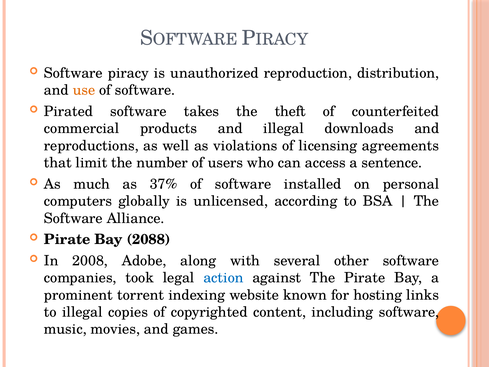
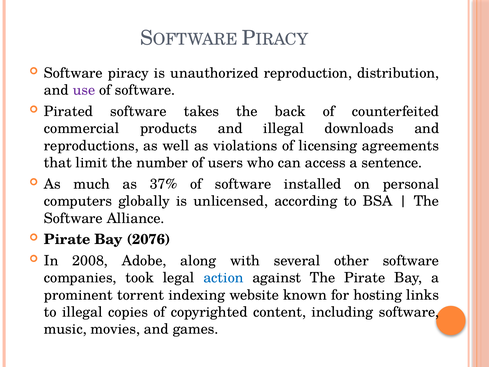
use colour: orange -> purple (84, 90)
theft: theft -> back (290, 111)
2088: 2088 -> 2076 (149, 239)
